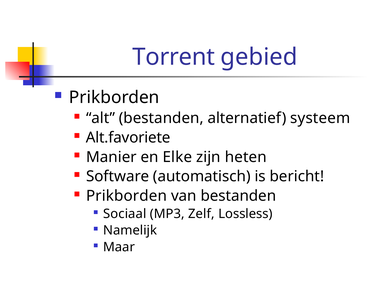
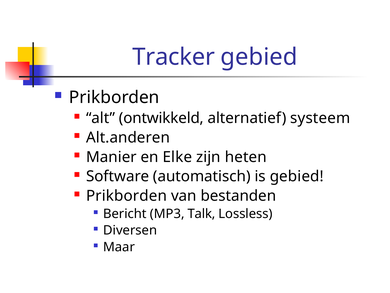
Torrent: Torrent -> Tracker (174, 57)
alt bestanden: bestanden -> ontwikkeld (161, 118)
Alt.favoriete: Alt.favoriete -> Alt.anderen (128, 137)
is bericht: bericht -> gebied (297, 176)
Sociaal: Sociaal -> Bericht (125, 213)
Zelf: Zelf -> Talk (201, 213)
Namelijk: Namelijk -> Diversen (130, 230)
